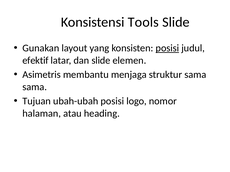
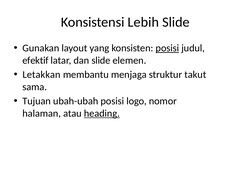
Tools: Tools -> Lebih (143, 22)
Asimetris: Asimetris -> Letakkan (42, 75)
struktur sama: sama -> takut (195, 75)
heading underline: none -> present (102, 114)
